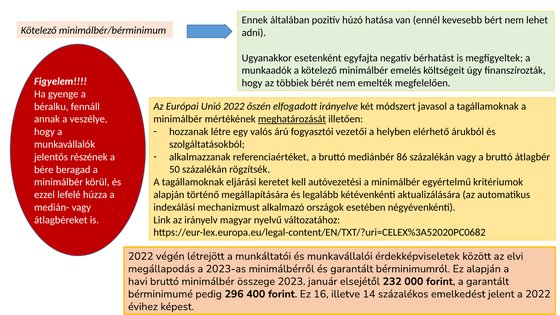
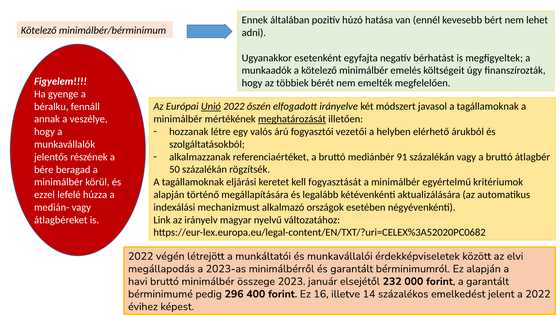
Unió underline: none -> present (211, 107)
86: 86 -> 91 (402, 157)
autóvezetési: autóvezetési -> fogyasztását (335, 182)
